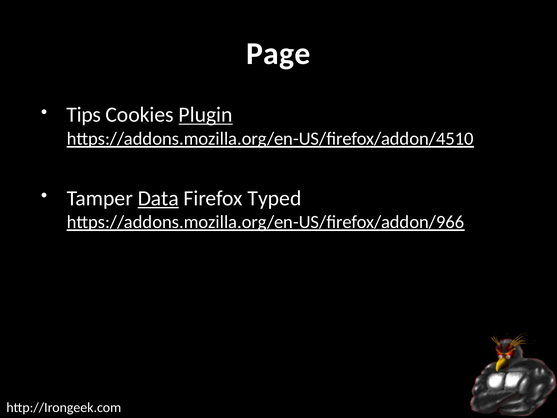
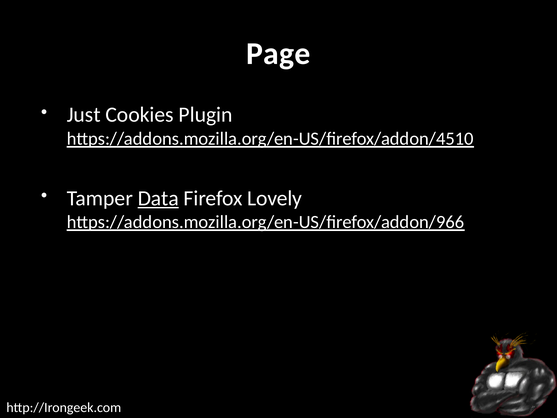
Tips: Tips -> Just (84, 115)
Plugin underline: present -> none (206, 115)
Typed: Typed -> Lovely (275, 198)
